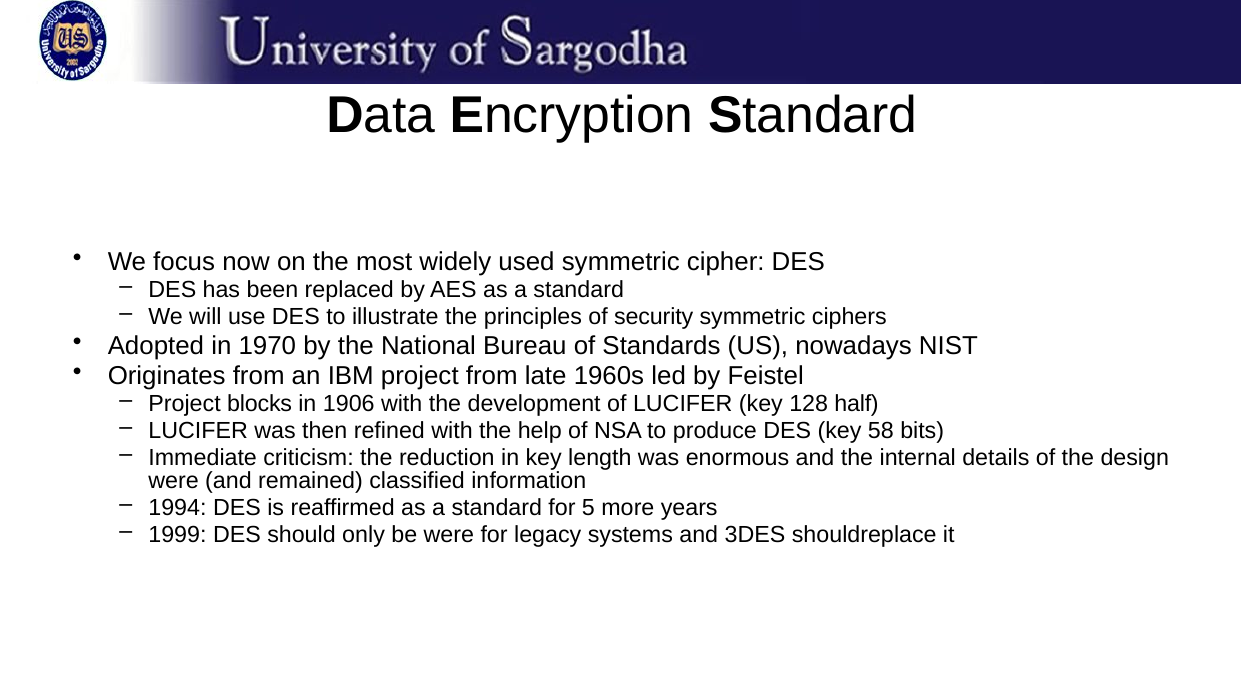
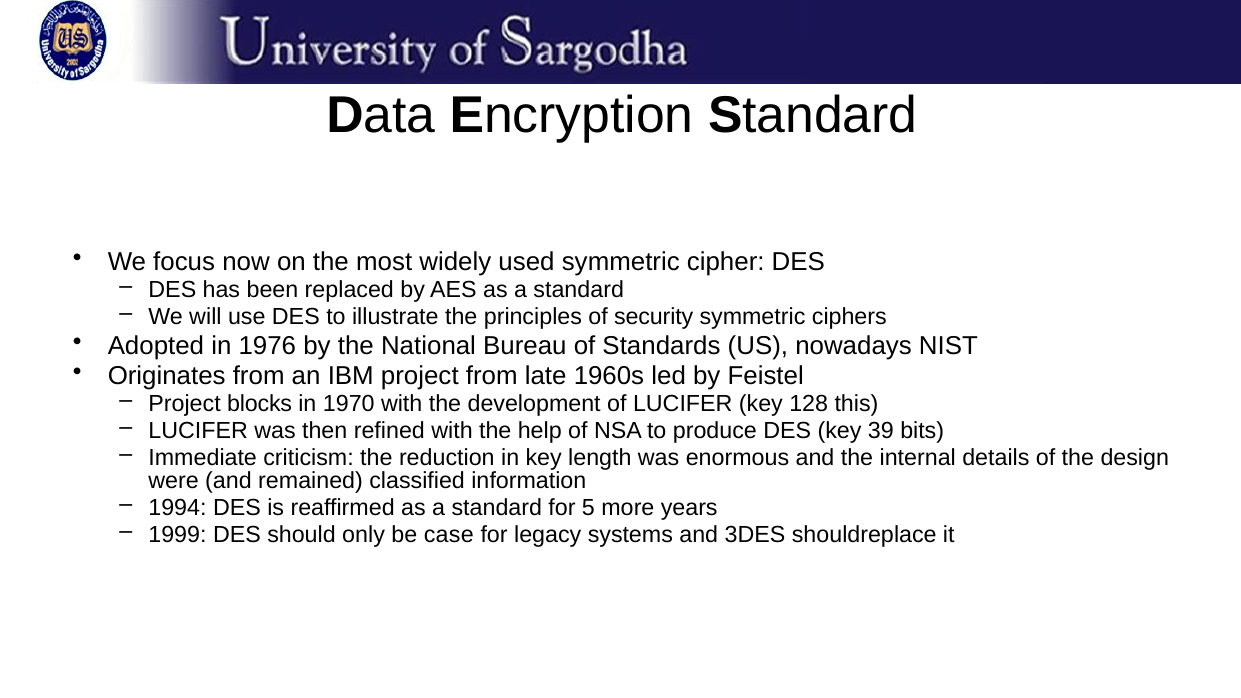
1970: 1970 -> 1976 (267, 346)
1906: 1906 -> 1970 (349, 404)
half: half -> this (856, 404)
58: 58 -> 39 (881, 431)
be were: were -> case (449, 535)
